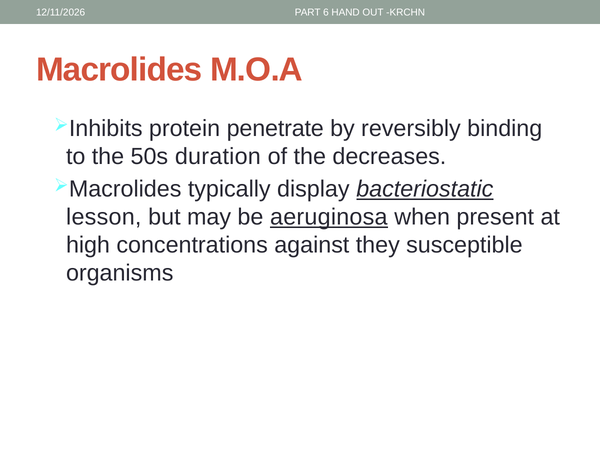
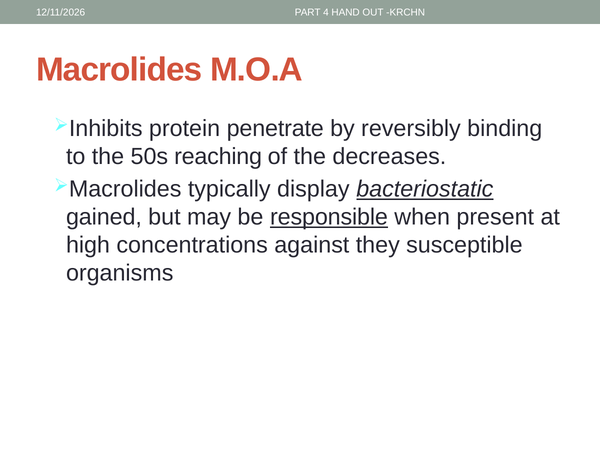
6: 6 -> 4 (326, 13)
duration: duration -> reaching (218, 157)
lesson: lesson -> gained (104, 217)
aeruginosa: aeruginosa -> responsible (329, 217)
